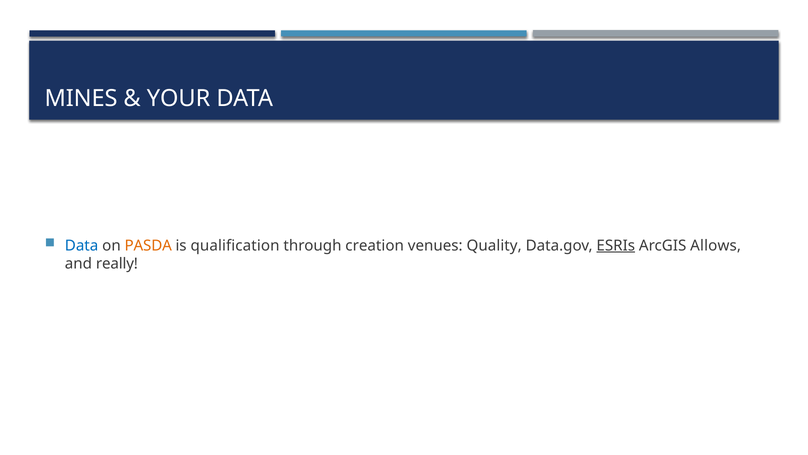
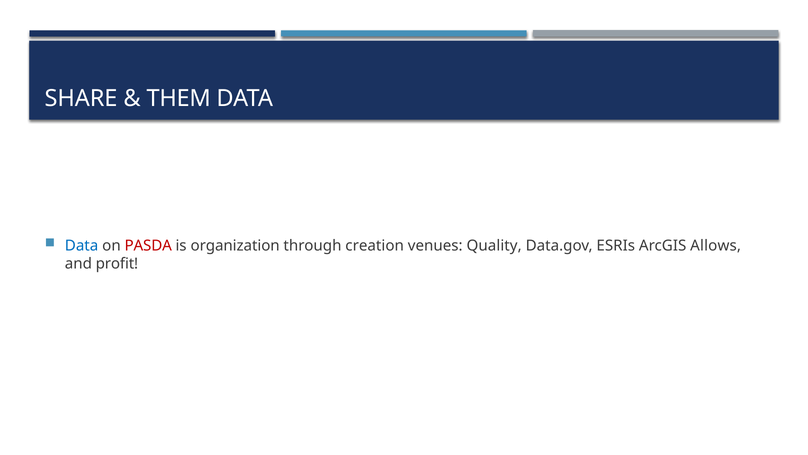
MINES: MINES -> SHARE (81, 98)
YOUR: YOUR -> THEM (179, 98)
PASDA colour: orange -> red (148, 245)
qualification: qualification -> organization (235, 245)
ESRIs underline: present -> none (616, 245)
really: really -> profit (117, 263)
